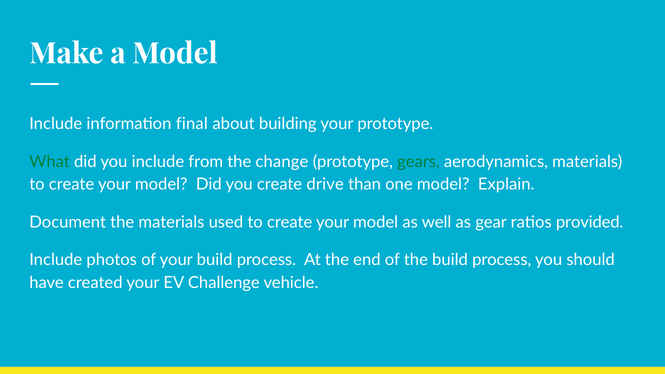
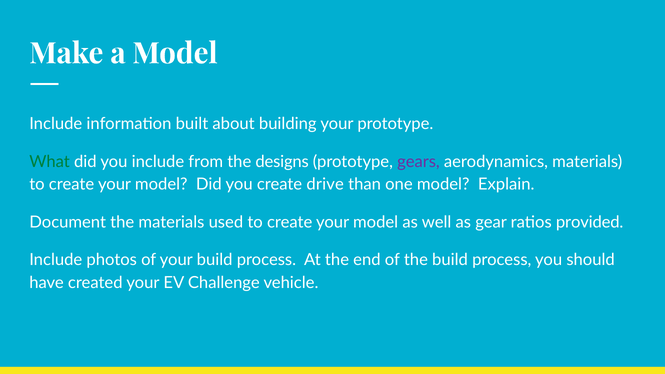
final: final -> built (192, 124)
change: change -> designs (282, 162)
gears colour: green -> purple (418, 162)
